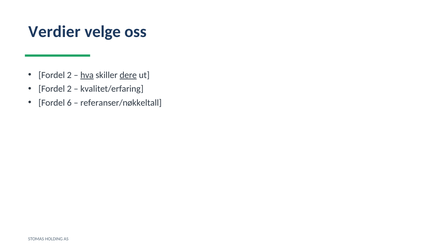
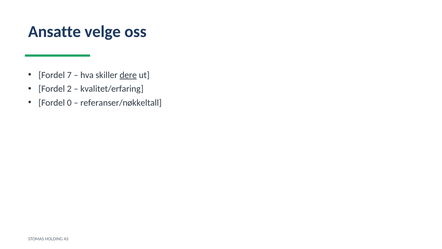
Verdier: Verdier -> Ansatte (55, 32)
2: 2 -> 7 (69, 75)
hva underline: present -> none (87, 75)
6: 6 -> 0 (69, 103)
